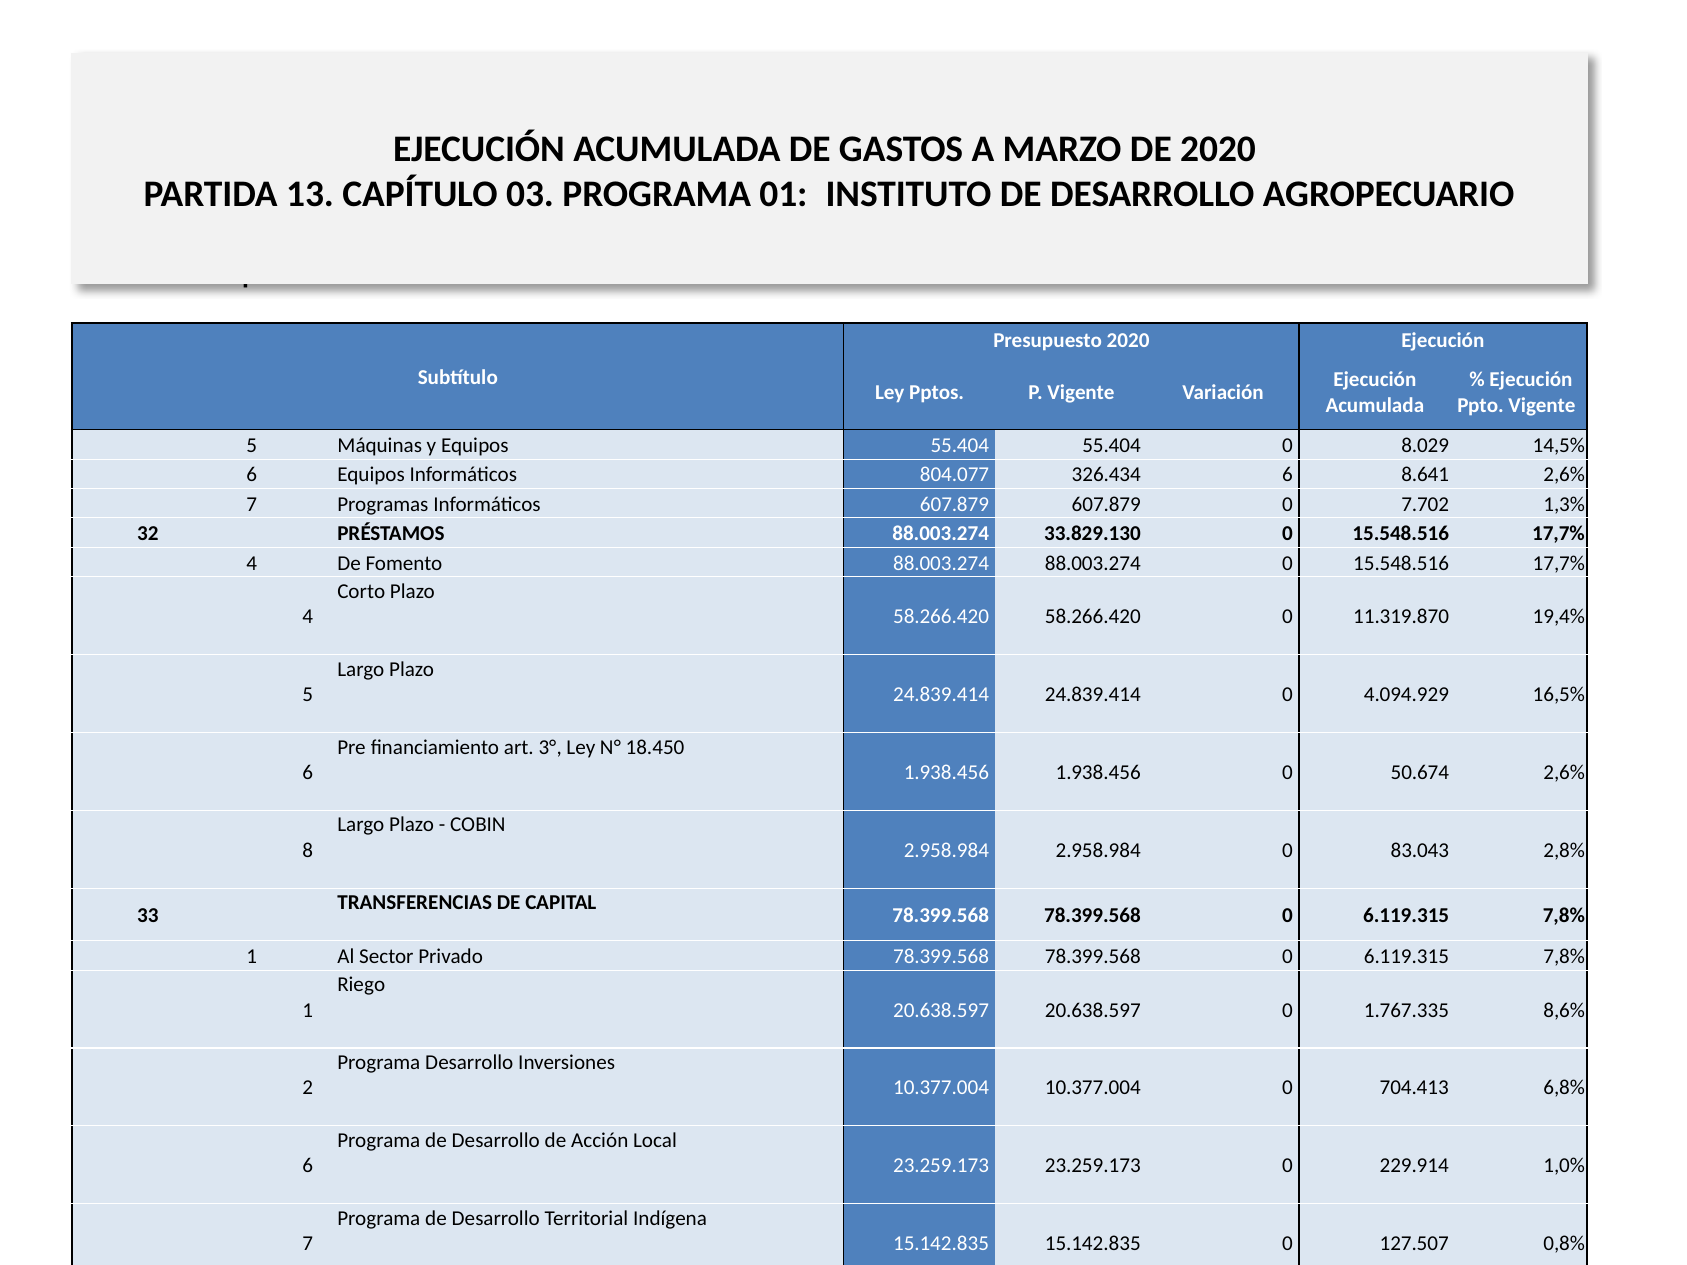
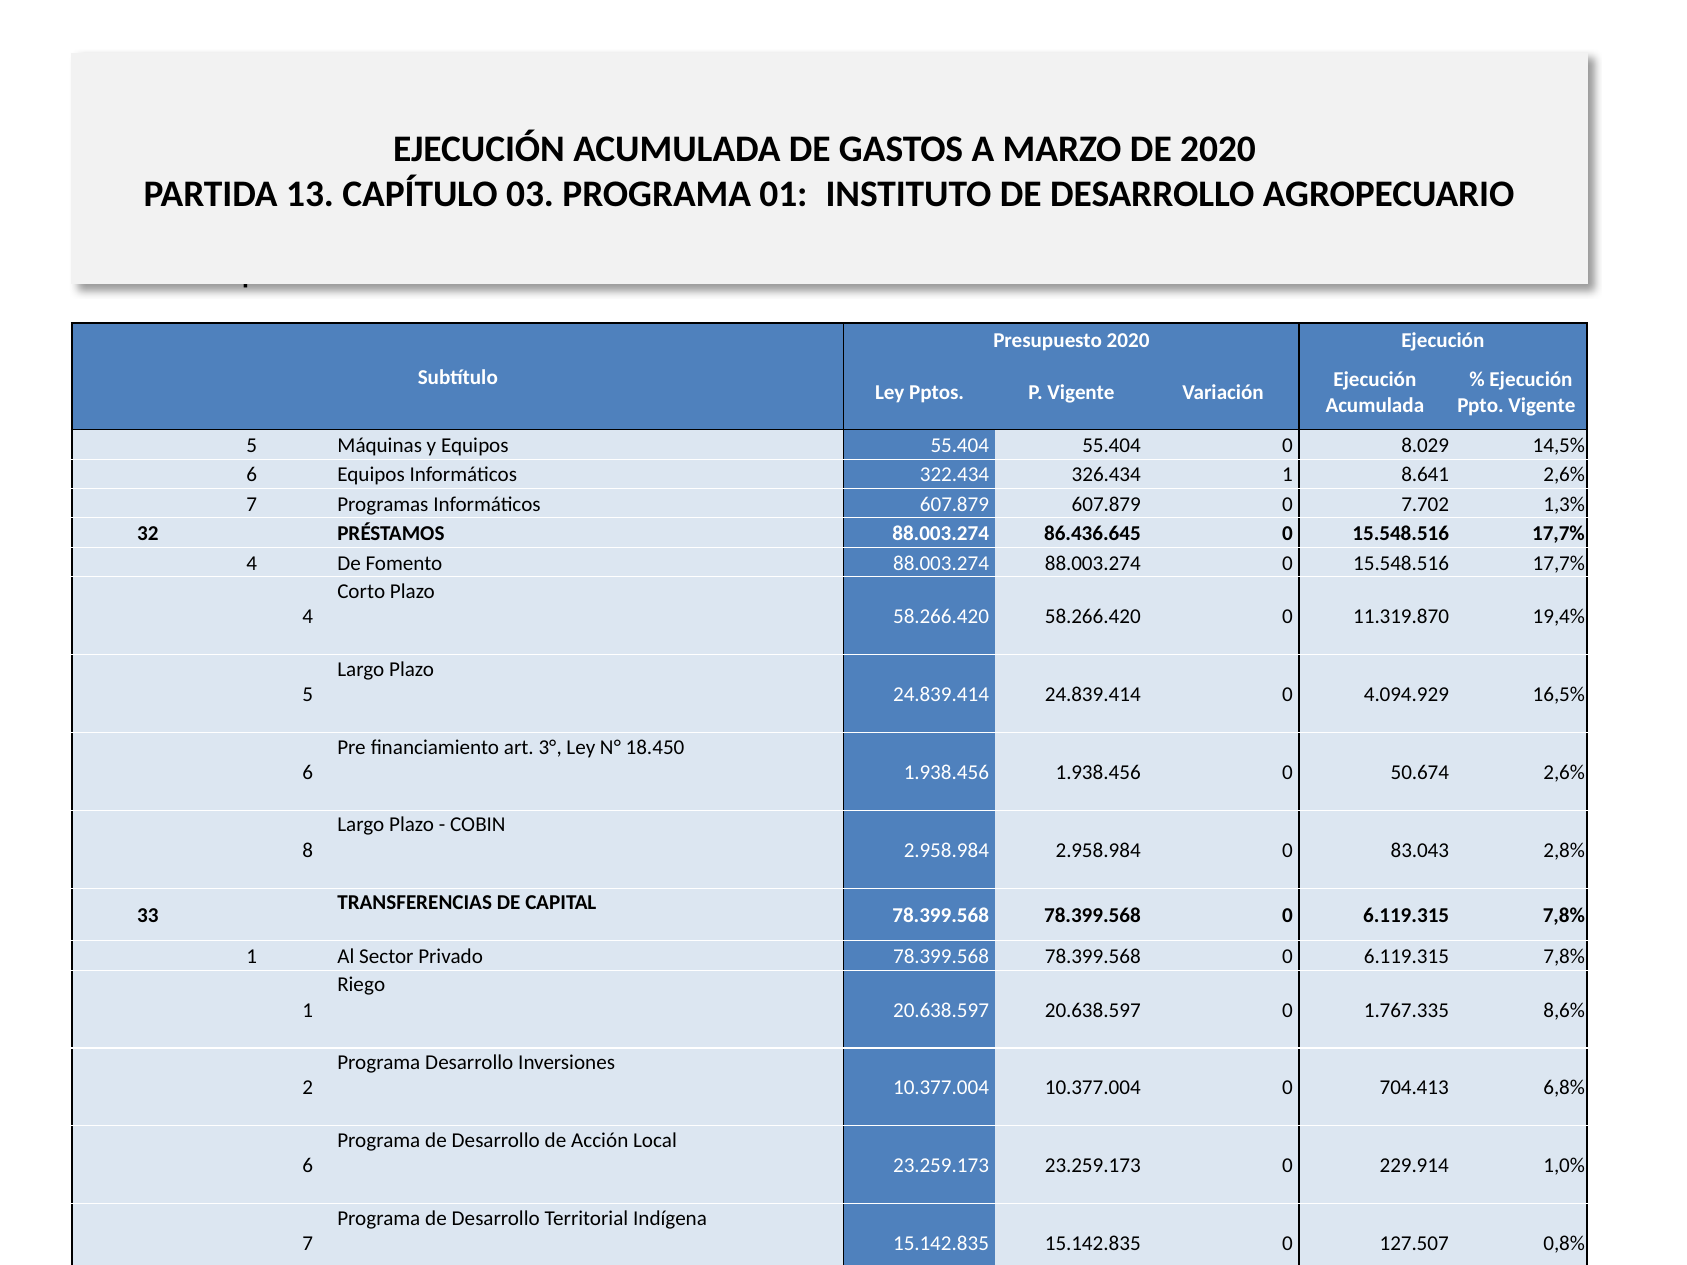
804.077: 804.077 -> 322.434 (954, 475)
326.434 6: 6 -> 1 (1287, 475)
33.829.130: 33.829.130 -> 86.436.645 (1092, 534)
